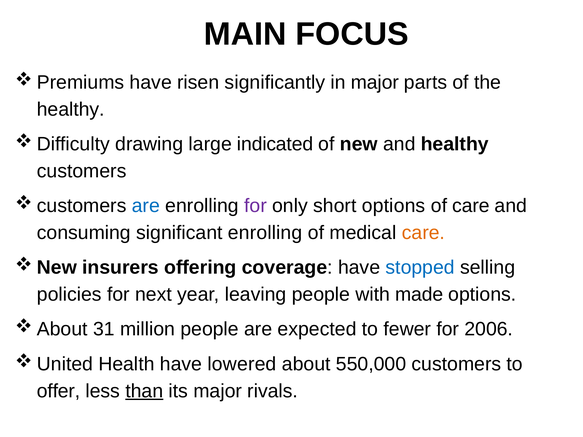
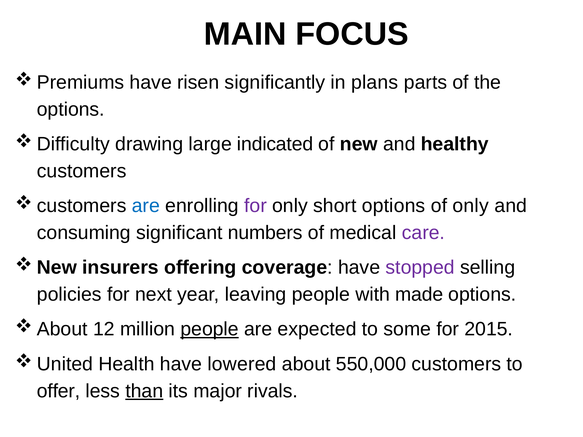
in major: major -> plans (375, 83)
healthy: healthy -> options (71, 109)
of care: care -> only (471, 206)
significant enrolling: enrolling -> numbers (265, 233)
care colour: orange -> purple (423, 233)
stopped colour: blue -> purple (420, 268)
31: 31 -> 12 (104, 329)
people underline: none -> present (210, 329)
fewer: fewer -> some (407, 329)
2006: 2006 -> 2015 (489, 329)
